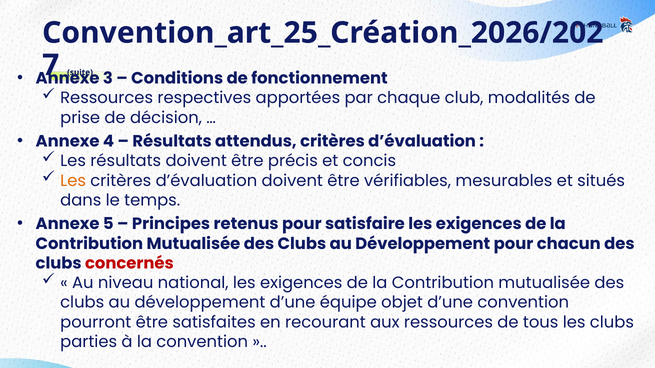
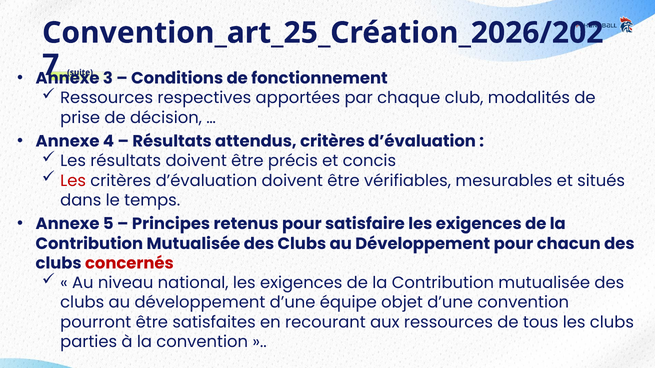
Les colour: orange -> red (73, 181)
